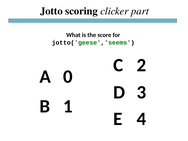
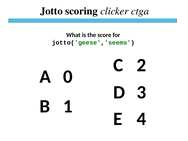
part: part -> ctga (140, 11)
